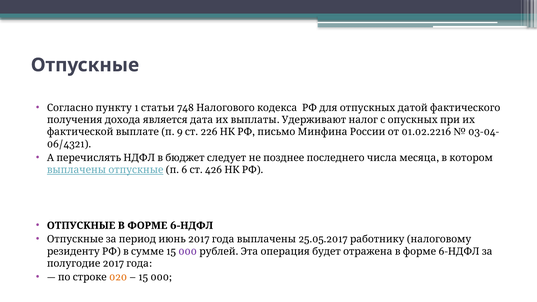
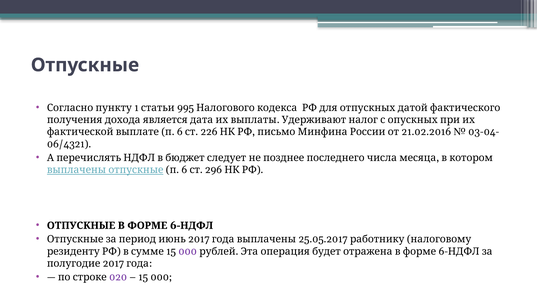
748: 748 -> 995 (186, 108)
9: 9 -> 6 (180, 132)
01.02.2216: 01.02.2216 -> 21.02.2016 (426, 132)
426: 426 -> 296 (213, 170)
020 colour: orange -> purple (118, 277)
